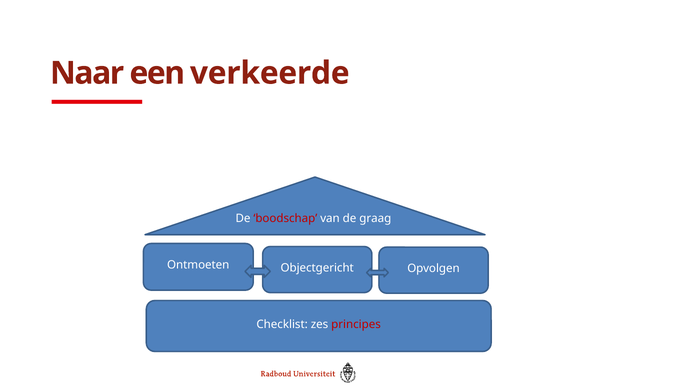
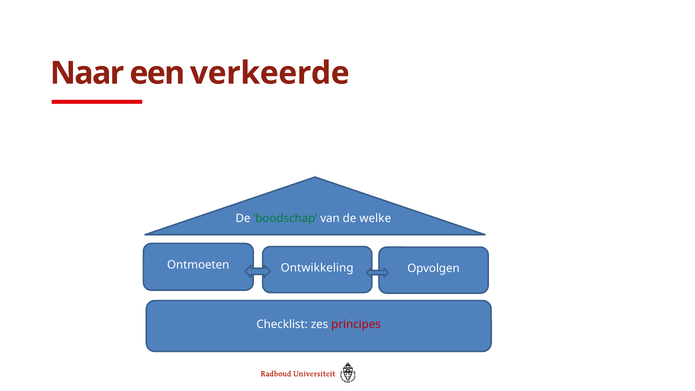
boodschap colour: red -> green (285, 218)
graag: graag -> welke (375, 218)
Objectgericht: Objectgericht -> Ontwikkeling (317, 268)
